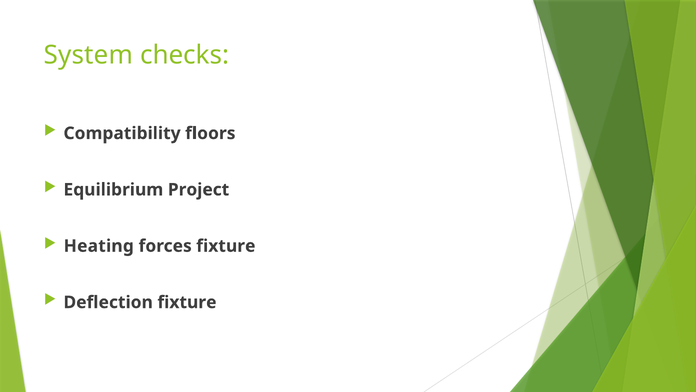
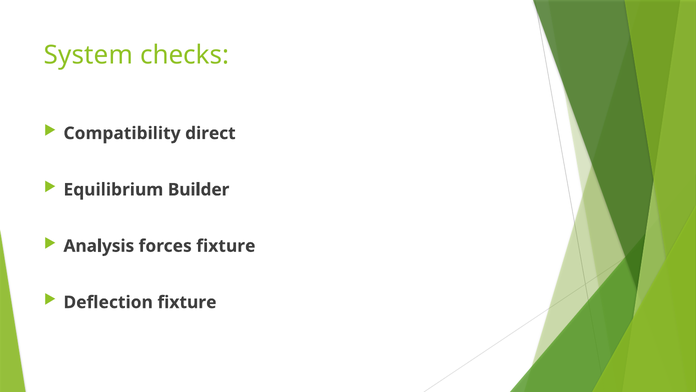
floors: floors -> direct (210, 133)
Project: Project -> Builder (199, 189)
Heating: Heating -> Analysis (99, 246)
